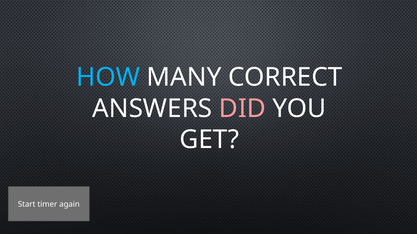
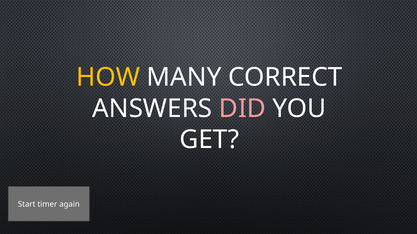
HOW colour: light blue -> yellow (108, 78)
